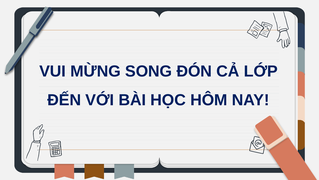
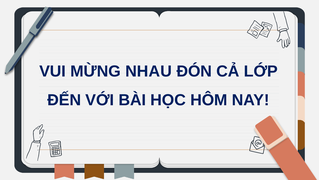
SONG: SONG -> NHAU (149, 71)
